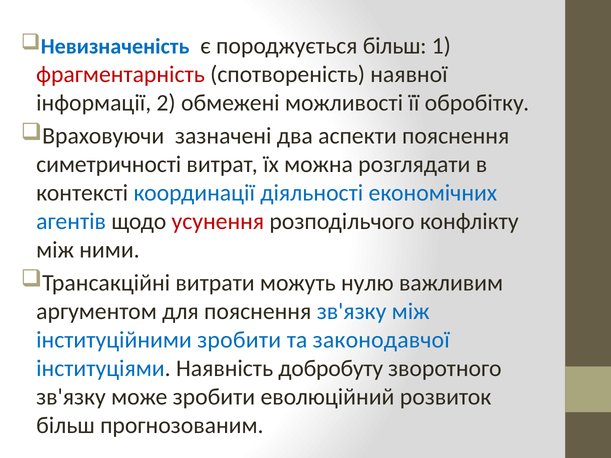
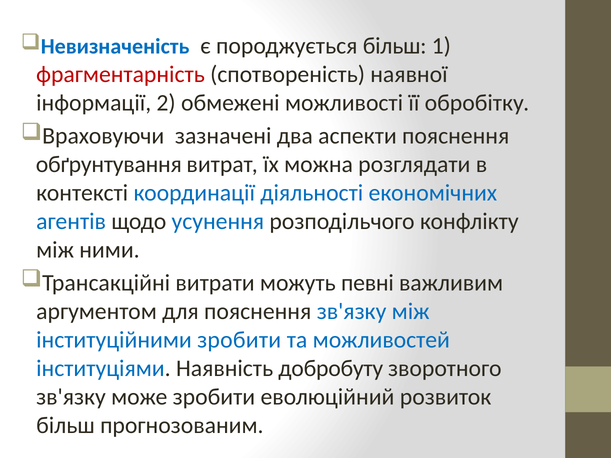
симетричності: симетричності -> обґрунтування (109, 165)
усунення colour: red -> blue (218, 221)
нулю: нулю -> певні (367, 283)
законодавчої: законодавчої -> можливостей (381, 340)
